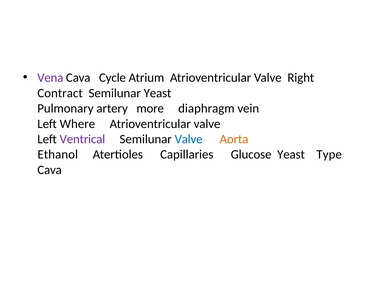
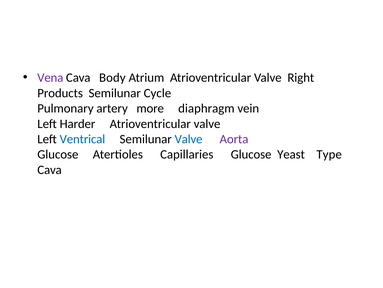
Cycle: Cycle -> Body (112, 77)
Contract: Contract -> Products (60, 93)
Semilunar Yeast: Yeast -> Cycle (157, 93)
Where: Where -> Harder (77, 123)
Ventrical colour: purple -> blue (82, 139)
Aorta colour: orange -> purple (234, 139)
Ethanol: Ethanol -> Glucose (58, 154)
